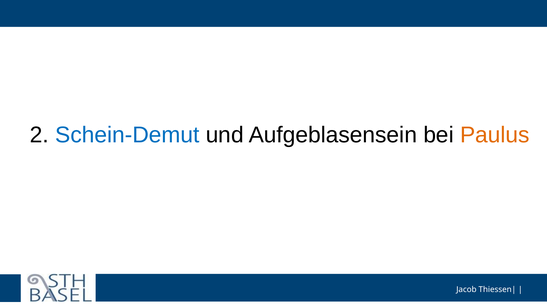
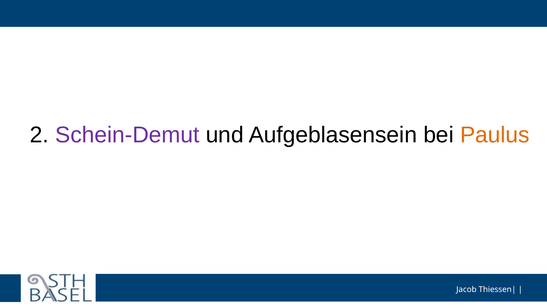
Schein-Demut colour: blue -> purple (127, 135)
